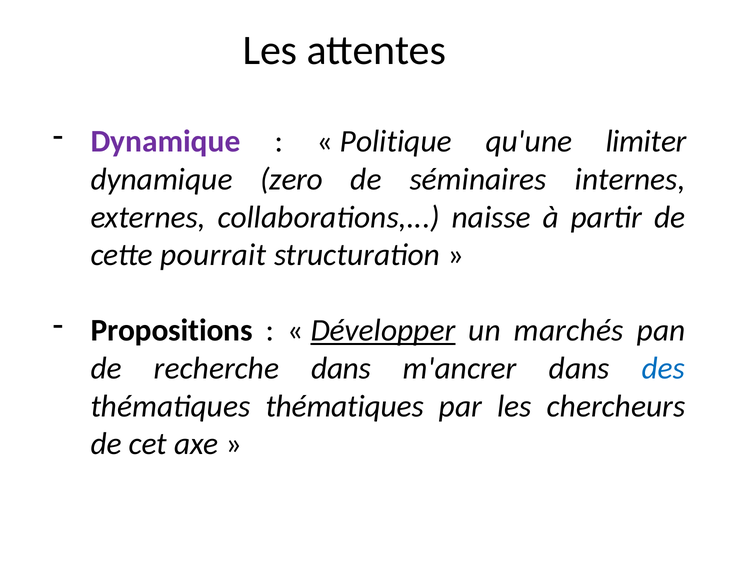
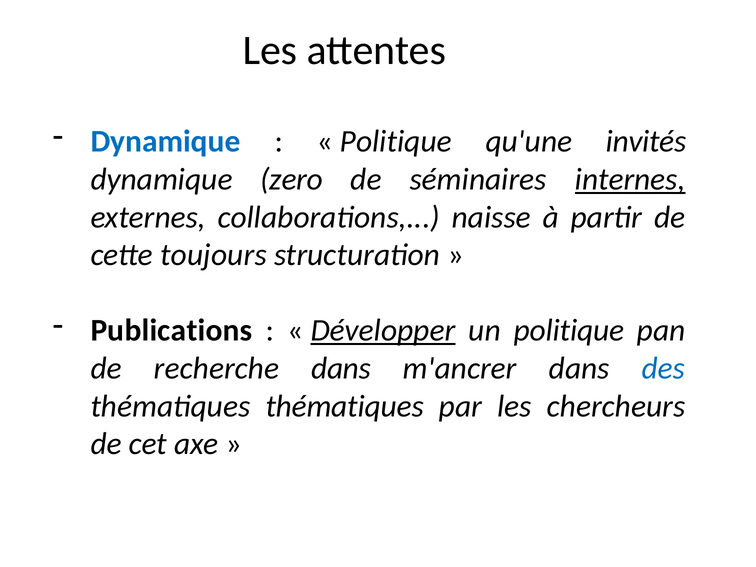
Dynamique colour: purple -> blue (166, 142)
limiter: limiter -> invités (646, 142)
internes underline: none -> present (630, 179)
pourrait: pourrait -> toujours (213, 255)
Propositions: Propositions -> Publications (171, 331)
un marchés: marchés -> politique (569, 331)
